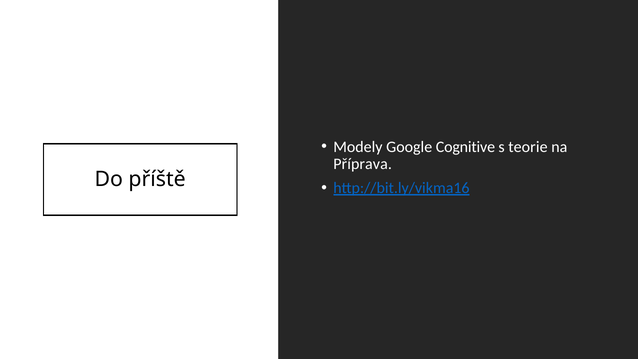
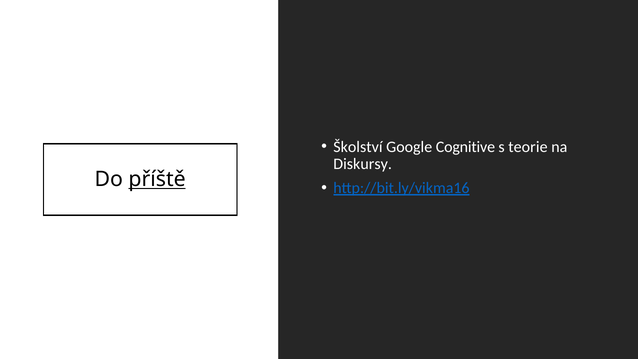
Modely: Modely -> Školství (358, 147)
Příprava: Příprava -> Diskursy (363, 164)
příště underline: none -> present (157, 179)
